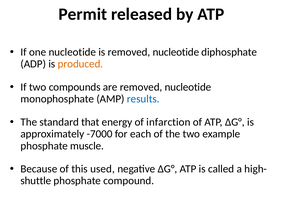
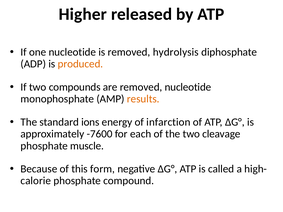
Permit: Permit -> Higher (83, 14)
is removed nucleotide: nucleotide -> hydrolysis (176, 52)
results colour: blue -> orange (143, 99)
that: that -> ions (90, 122)
-7000: -7000 -> -7600 (100, 134)
example: example -> cleavage (221, 134)
used: used -> form (103, 169)
shuttle: shuttle -> calorie (36, 181)
